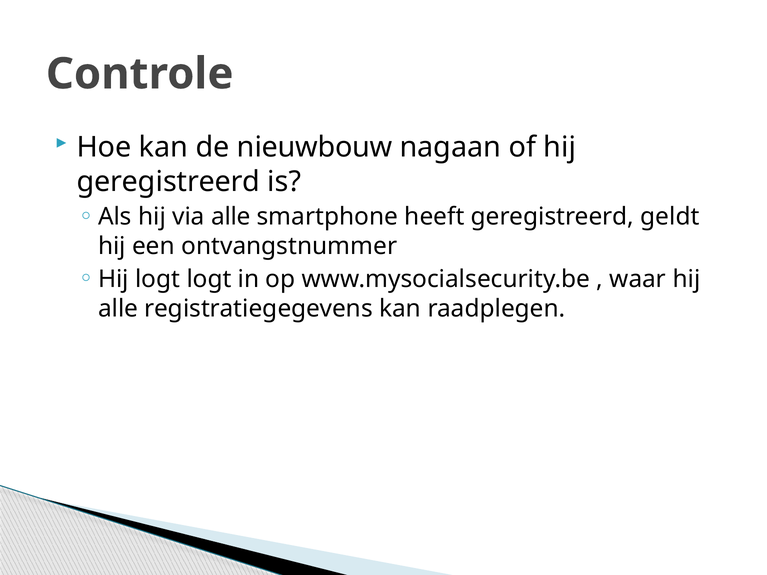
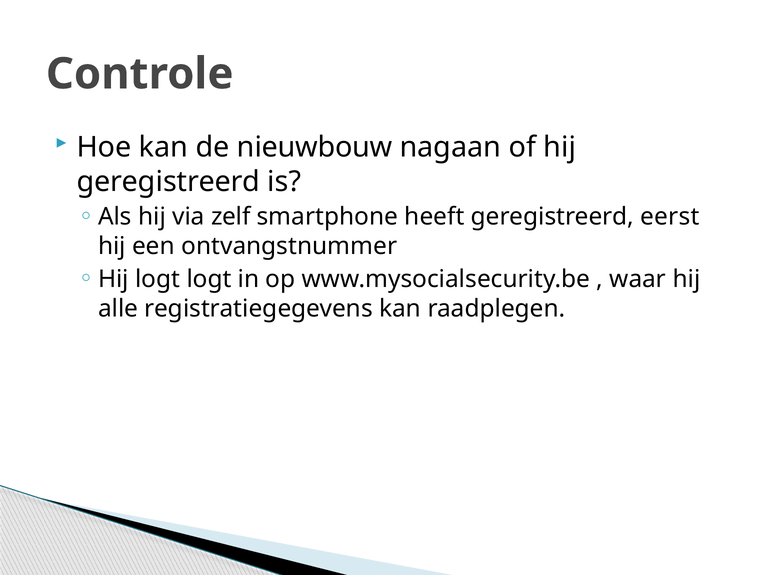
via alle: alle -> zelf (231, 217)
geldt: geldt -> eerst (670, 217)
